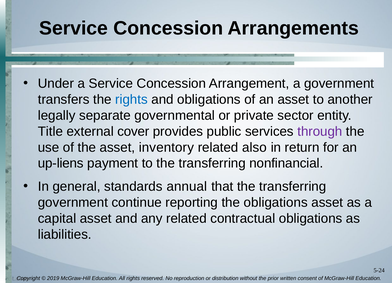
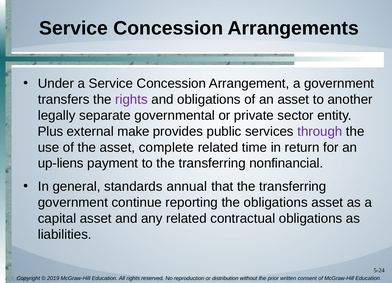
rights colour: blue -> purple (131, 100)
Title: Title -> Plus (50, 131)
cover: cover -> make (133, 131)
inventory: inventory -> complete (166, 147)
also: also -> time (255, 147)
